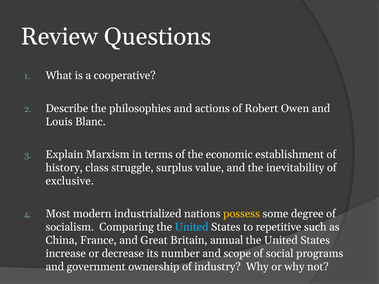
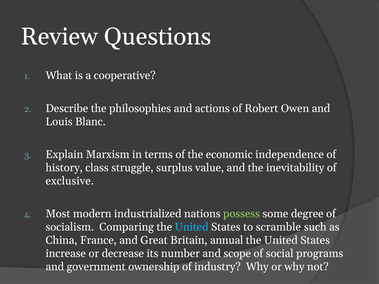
establishment: establishment -> independence (290, 155)
possess colour: yellow -> light green (241, 214)
repetitive: repetitive -> scramble (278, 227)
